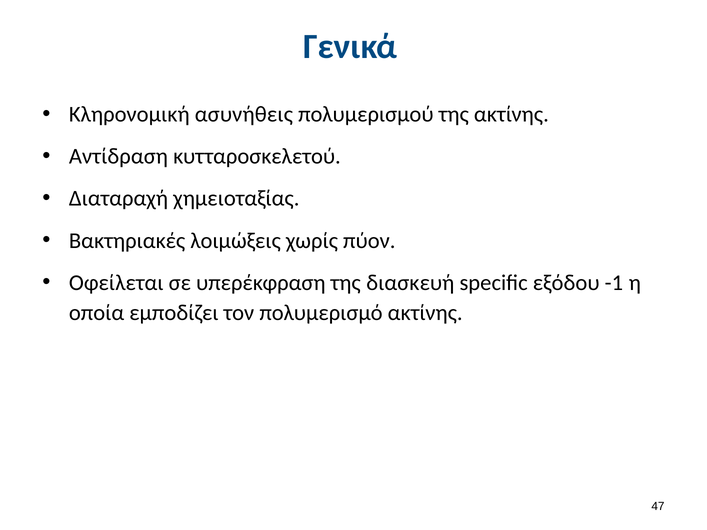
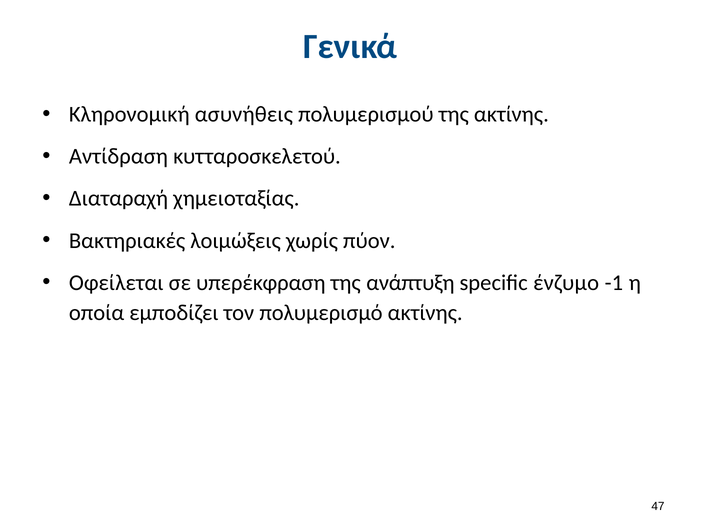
διασκευή: διασκευή -> ανάπτυξη (410, 283)
εξόδου: εξόδου -> ένζυμο (566, 283)
